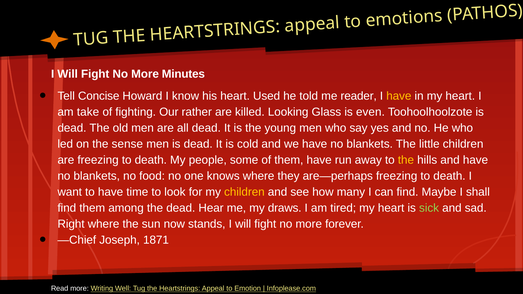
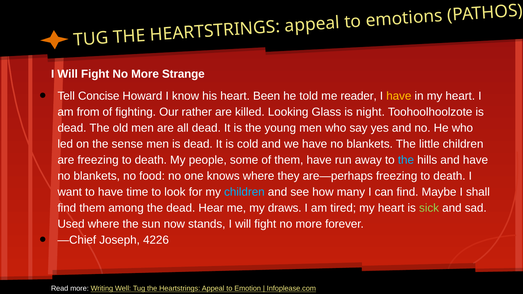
Minutes: Minutes -> Strange (183, 74)
Used: Used -> Been (267, 96)
take: take -> from (88, 112)
even: even -> night (370, 112)
the colour: yellow -> light blue (406, 160)
children colour: yellow -> light blue (244, 192)
Right: Right -> Used (71, 224)
1871: 1871 -> 4226 (156, 240)
